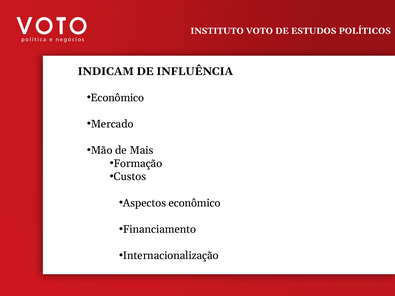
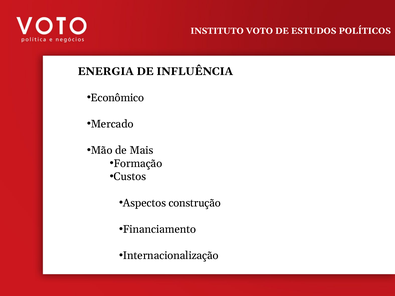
INDICAM: INDICAM -> ENERGIA (106, 71)
Aspectos econômico: econômico -> construção (195, 203)
